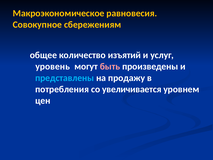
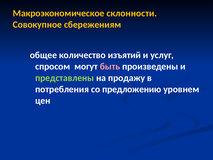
равновесия: равновесия -> склонности (132, 13)
уровень: уровень -> спросом (53, 66)
представлены colour: light blue -> light green (65, 78)
увеличивается: увеличивается -> предложению (132, 89)
